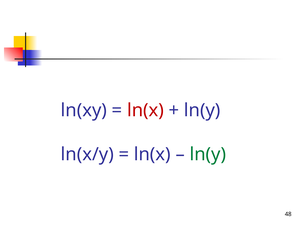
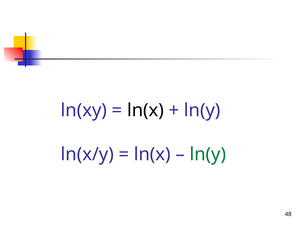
ln(x colour: red -> black (145, 111)
